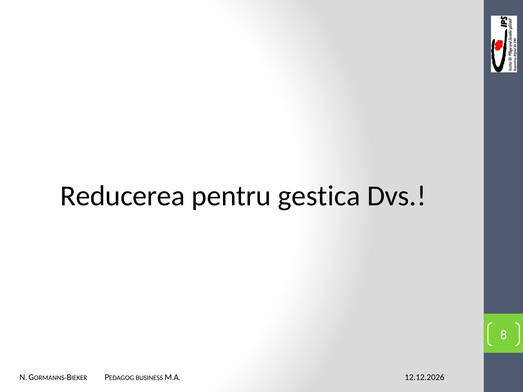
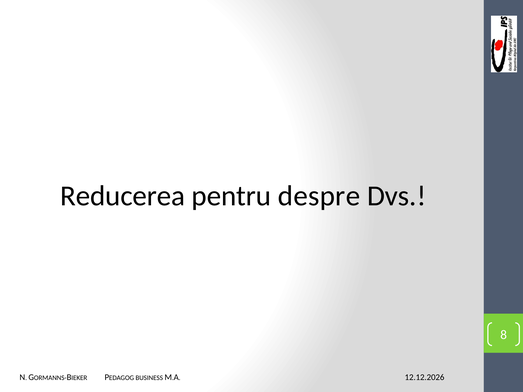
gestica: gestica -> despre (319, 196)
